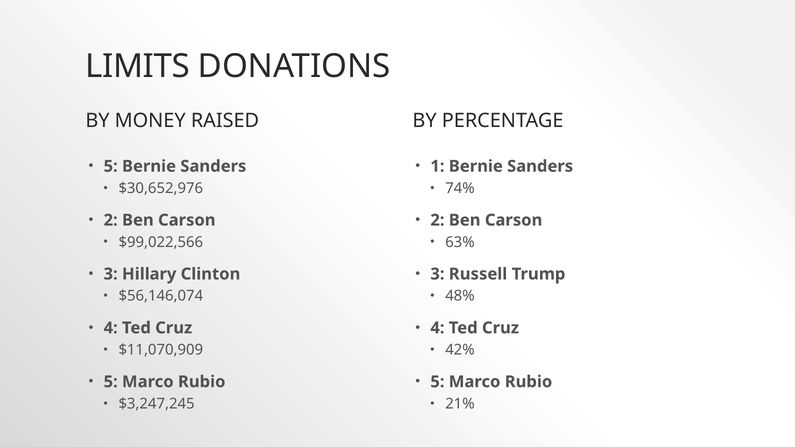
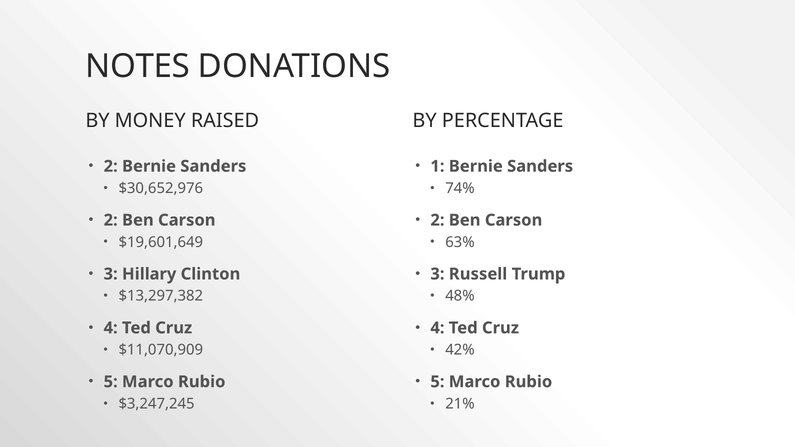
LIMITS: LIMITS -> NOTES (138, 66)
5: 5 -> 2 (111, 166)
$99,022,566: $99,022,566 -> $19,601,649 (161, 242)
$56,146,074: $56,146,074 -> $13,297,382 (161, 296)
